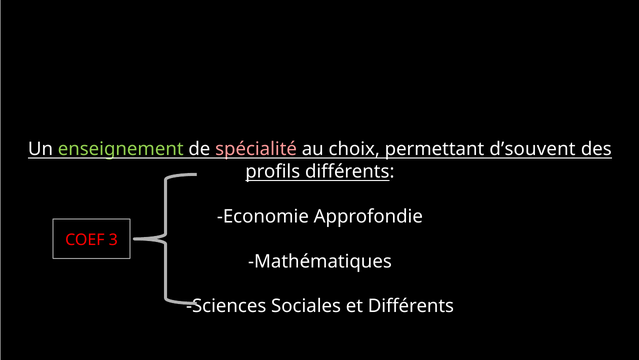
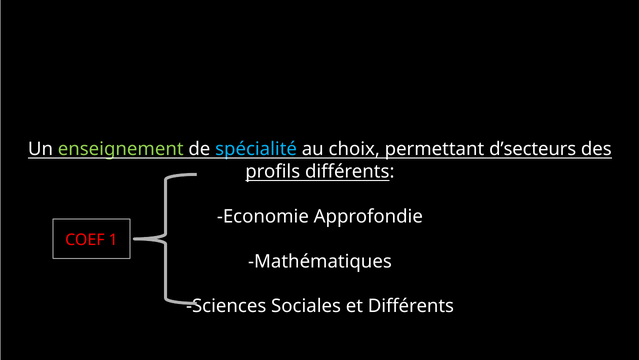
spécialité colour: pink -> light blue (256, 149)
d’souvent: d’souvent -> d’secteurs (533, 149)
3: 3 -> 1 (113, 239)
